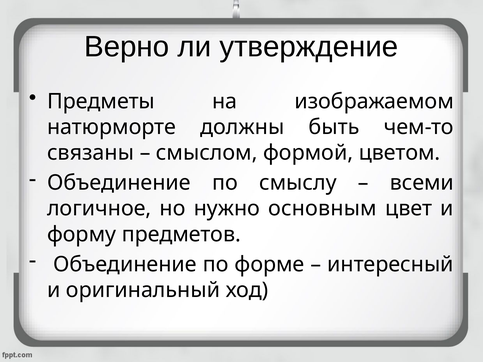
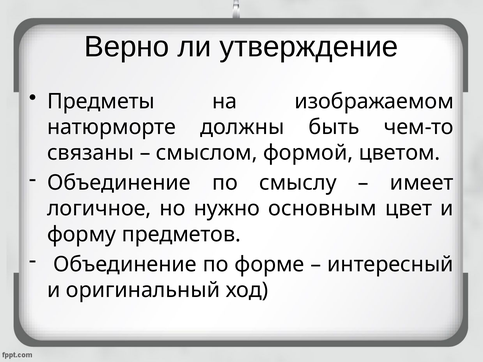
всеми: всеми -> имеет (422, 183)
